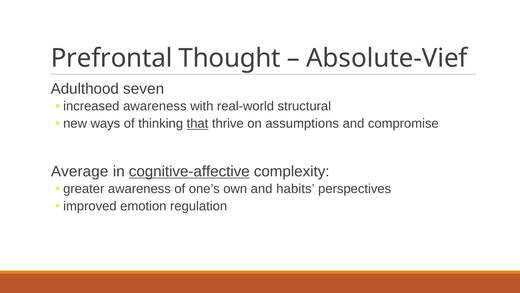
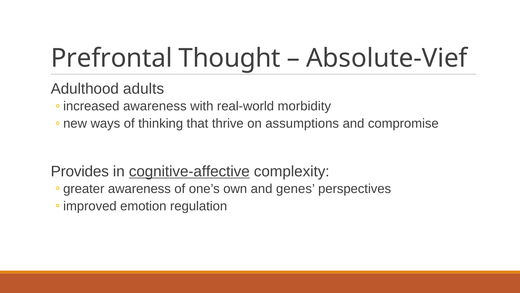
seven: seven -> adults (144, 89)
structural: structural -> morbidity (304, 106)
that underline: present -> none (197, 123)
Average: Average -> Provides (80, 171)
habits: habits -> genes (295, 189)
